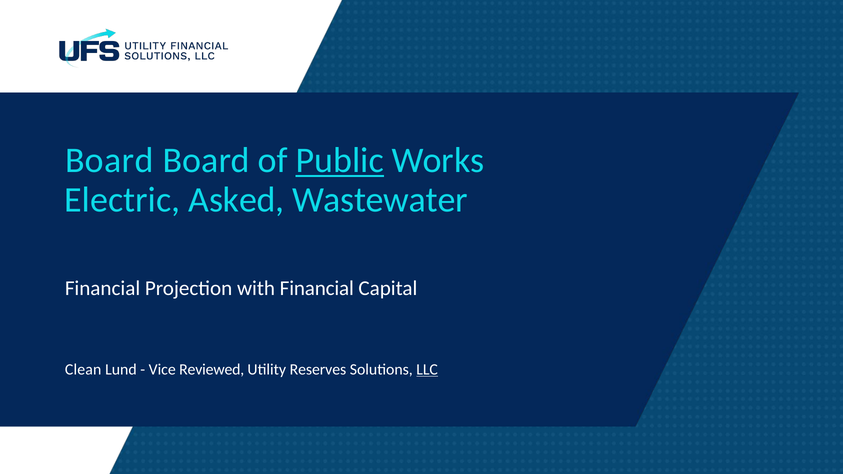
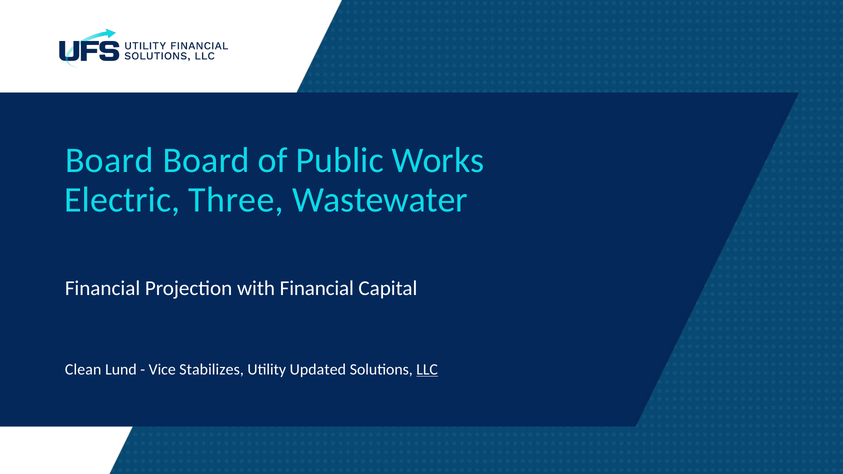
Public underline: present -> none (340, 160)
Asked: Asked -> Three (236, 200)
Reviewed: Reviewed -> Stabilizes (212, 370)
Reserves: Reserves -> Updated (318, 370)
